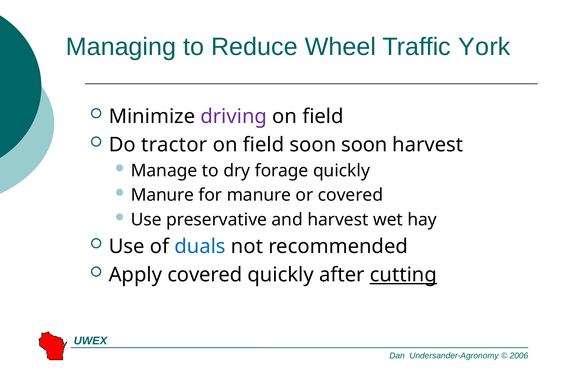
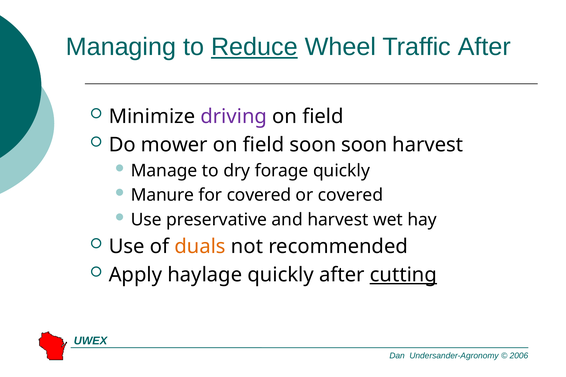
Reduce underline: none -> present (254, 47)
Traffic York: York -> After (484, 47)
tractor: tractor -> mower (174, 145)
for manure: manure -> covered (259, 195)
duals colour: blue -> orange (200, 247)
Apply covered: covered -> haylage (205, 275)
